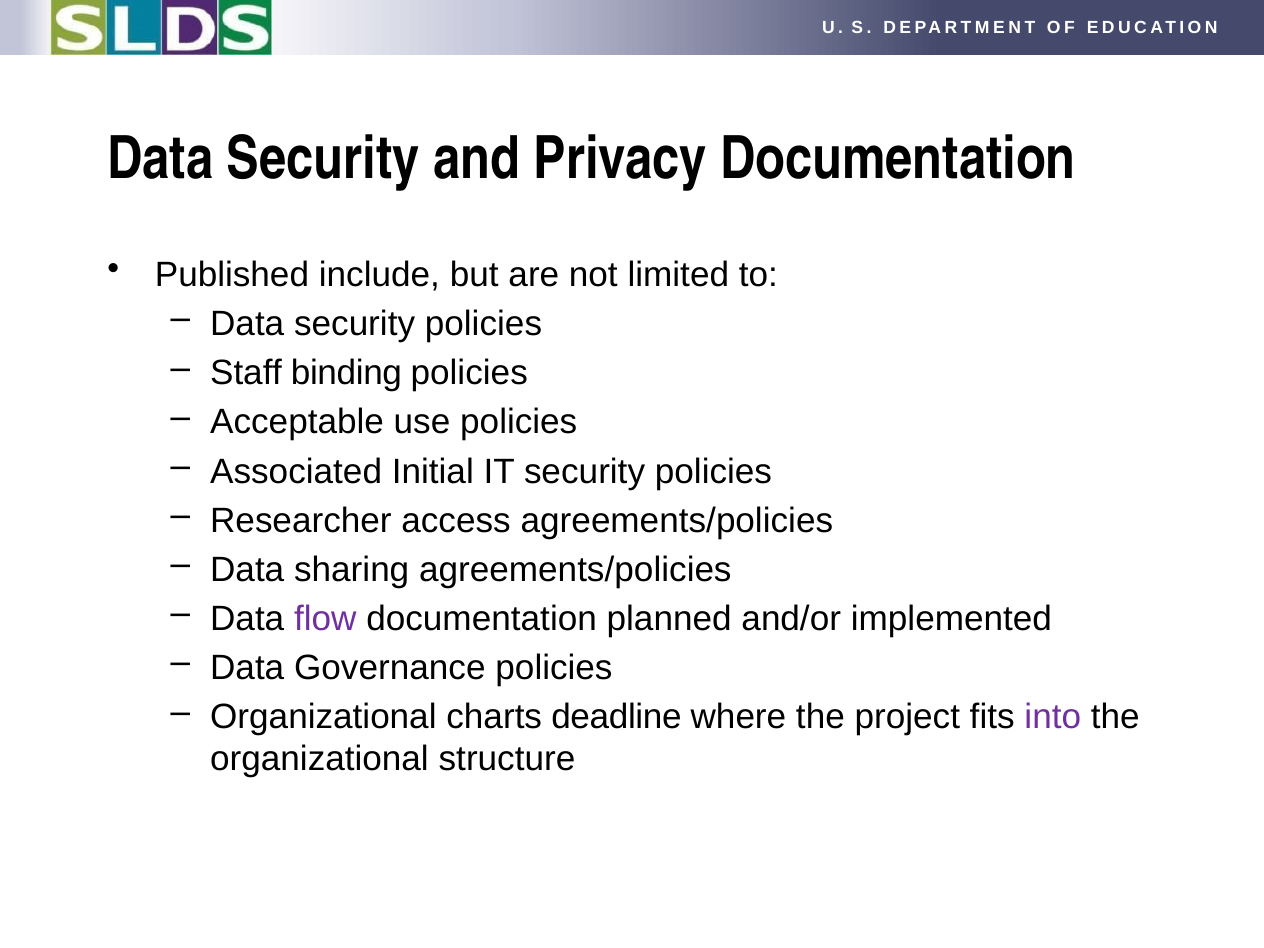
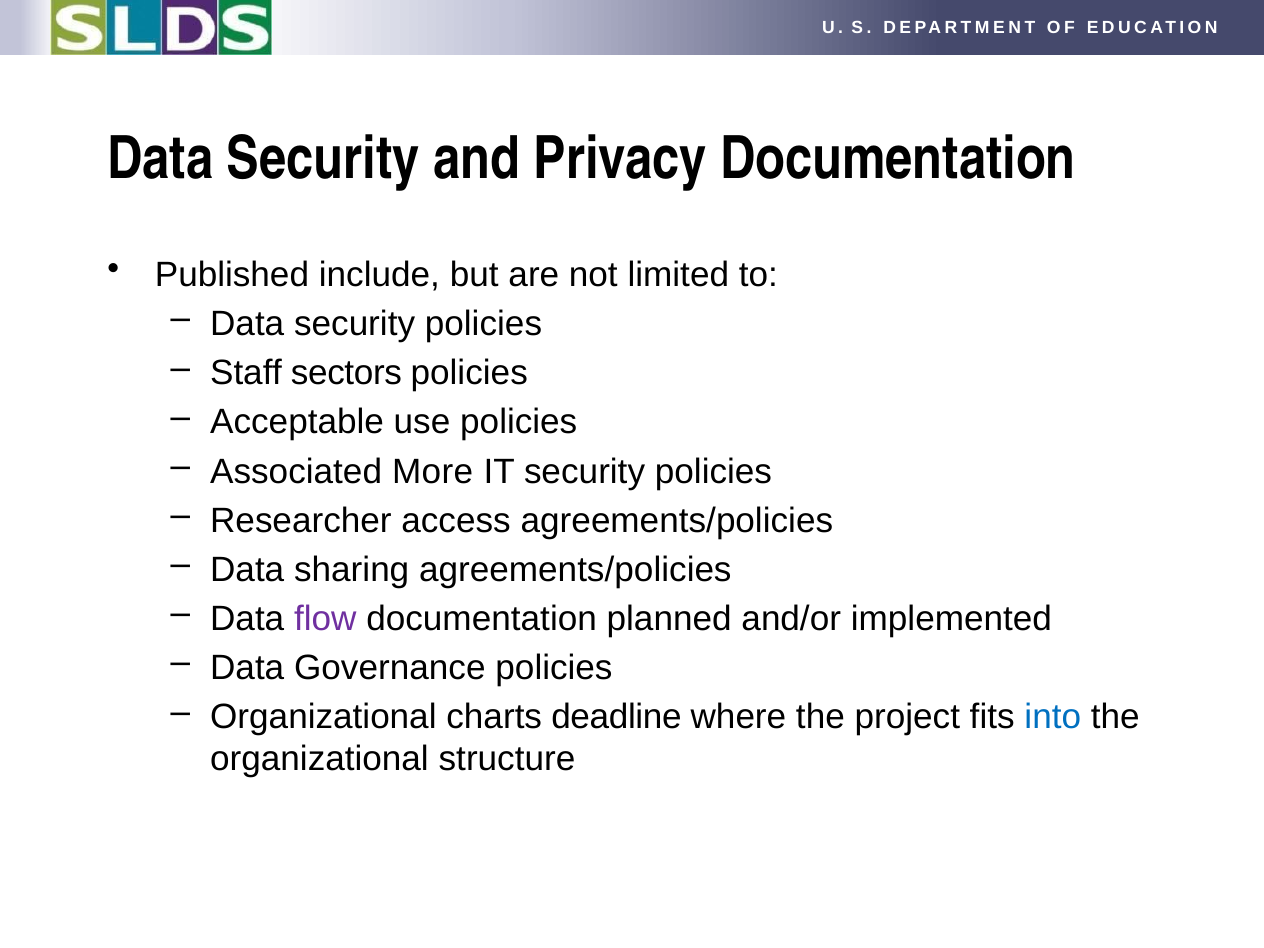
binding: binding -> sectors (346, 373)
Initial: Initial -> More (433, 471)
into colour: purple -> blue (1053, 717)
